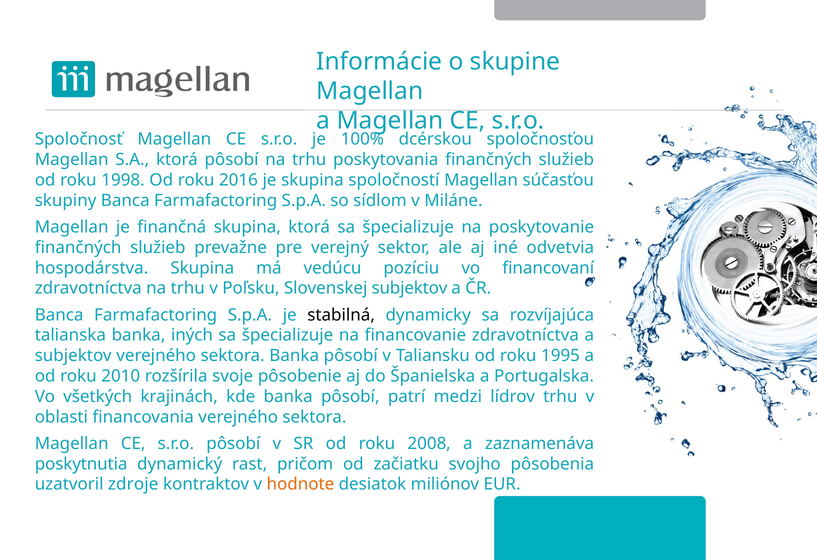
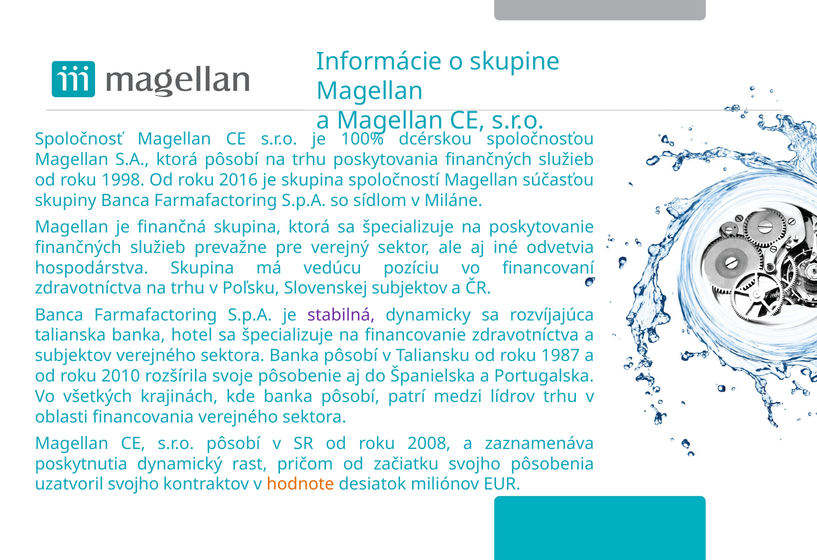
stabilná colour: black -> purple (341, 315)
iných: iných -> hotel (192, 335)
1995: 1995 -> 1987 (561, 356)
uzatvoril zdroje: zdroje -> svojho (133, 484)
